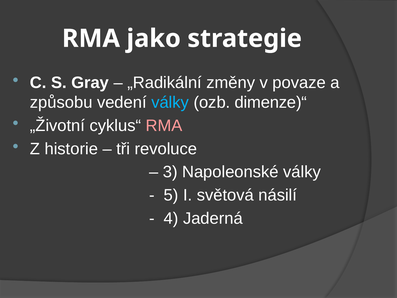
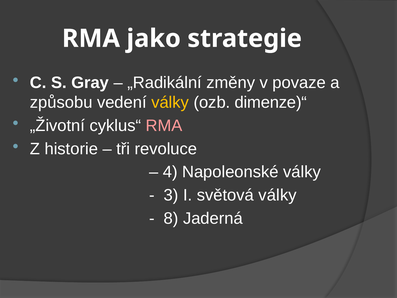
války colour: light blue -> yellow (170, 102)
3: 3 -> 4 (170, 172)
5: 5 -> 3 (171, 195)
světová násilí: násilí -> války (278, 195)
4: 4 -> 8 (171, 218)
